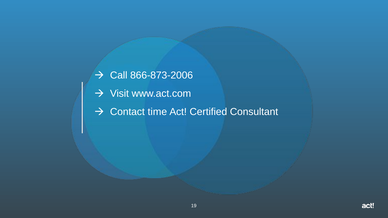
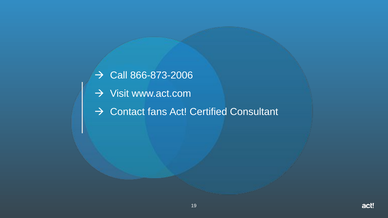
time: time -> fans (157, 112)
